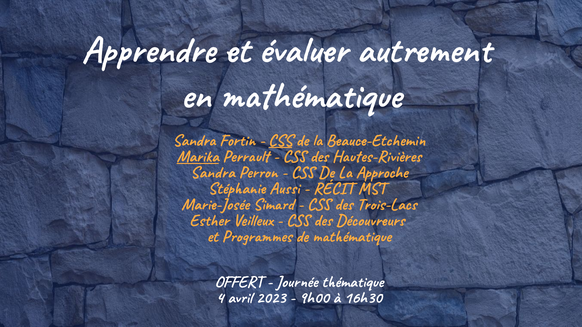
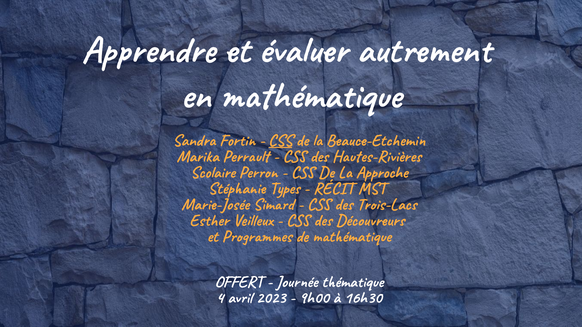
Marika underline: present -> none (198, 156)
Sandra: Sandra -> Scolaire (213, 172)
Aussi: Aussi -> Types (285, 188)
